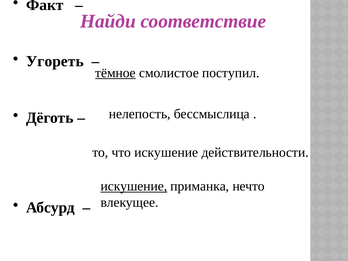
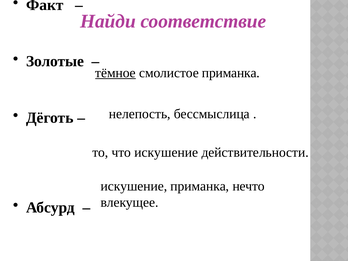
Угореть: Угореть -> Золотые (55, 61)
смолистое поступил: поступил -> приманка (231, 73)
искушение underline: present -> none (134, 186)
